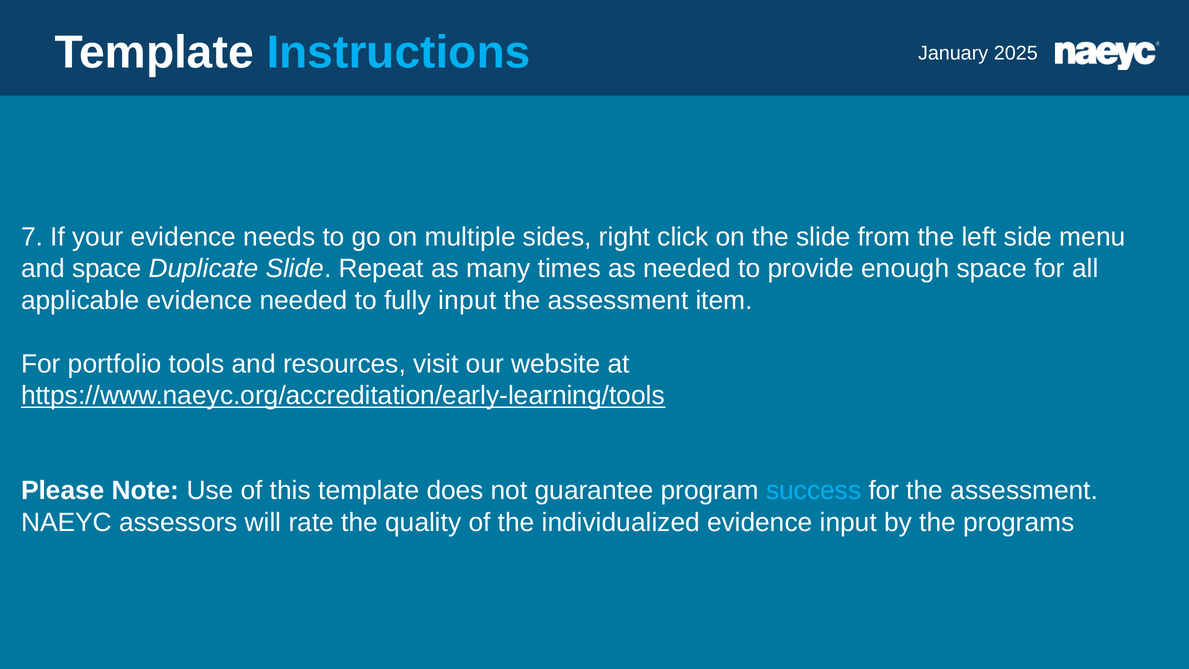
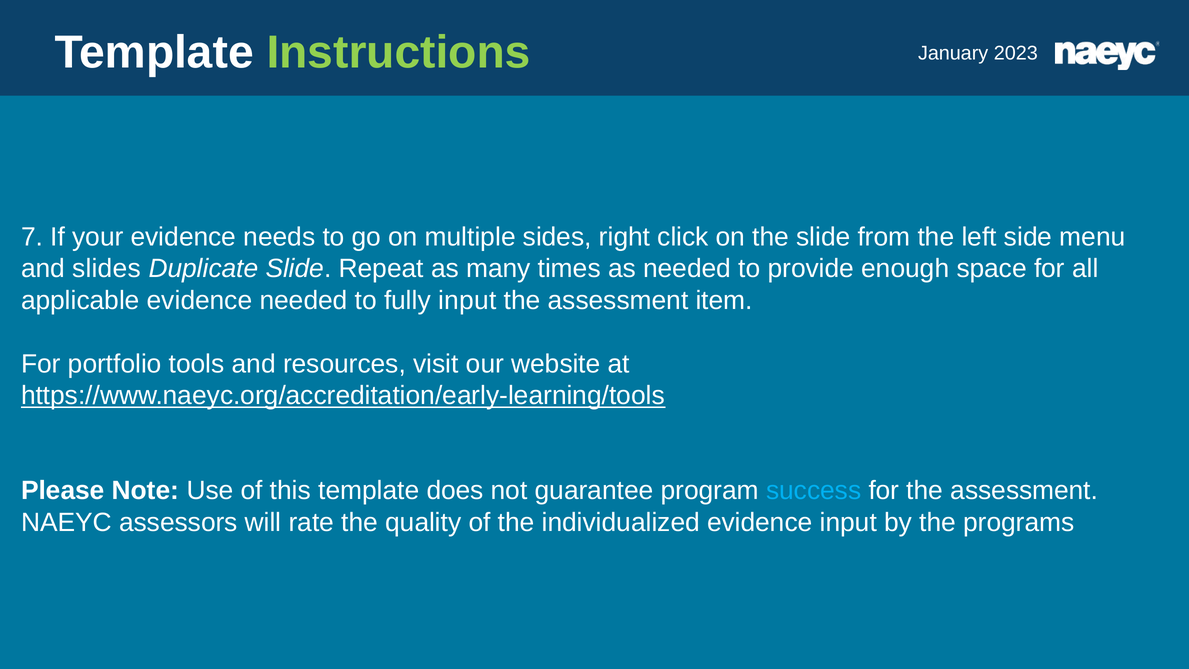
Instructions colour: light blue -> light green (399, 53)
2025: 2025 -> 2023 (1016, 53)
and space: space -> slides (107, 269)
